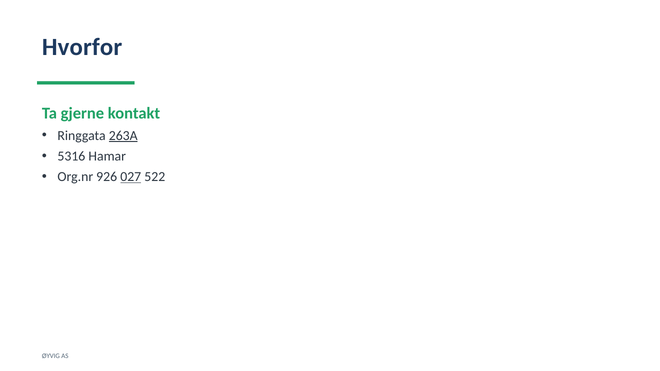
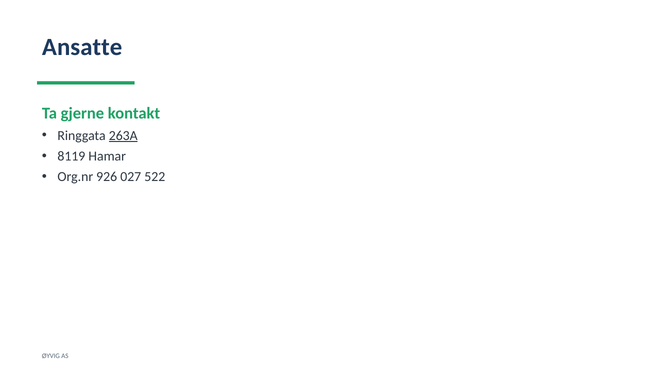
Hvorfor: Hvorfor -> Ansatte (82, 47)
5316: 5316 -> 8119 (71, 156)
027 underline: present -> none (131, 177)
